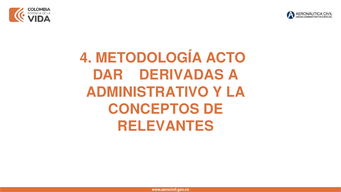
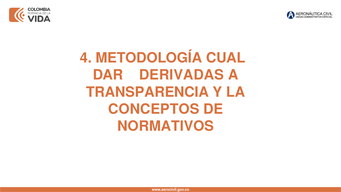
ACTO: ACTO -> CUAL (226, 58)
ADMINISTRATIVO: ADMINISTRATIVO -> TRANSPARENCIA (147, 92)
RELEVANTES: RELEVANTES -> NORMATIVOS (166, 126)
